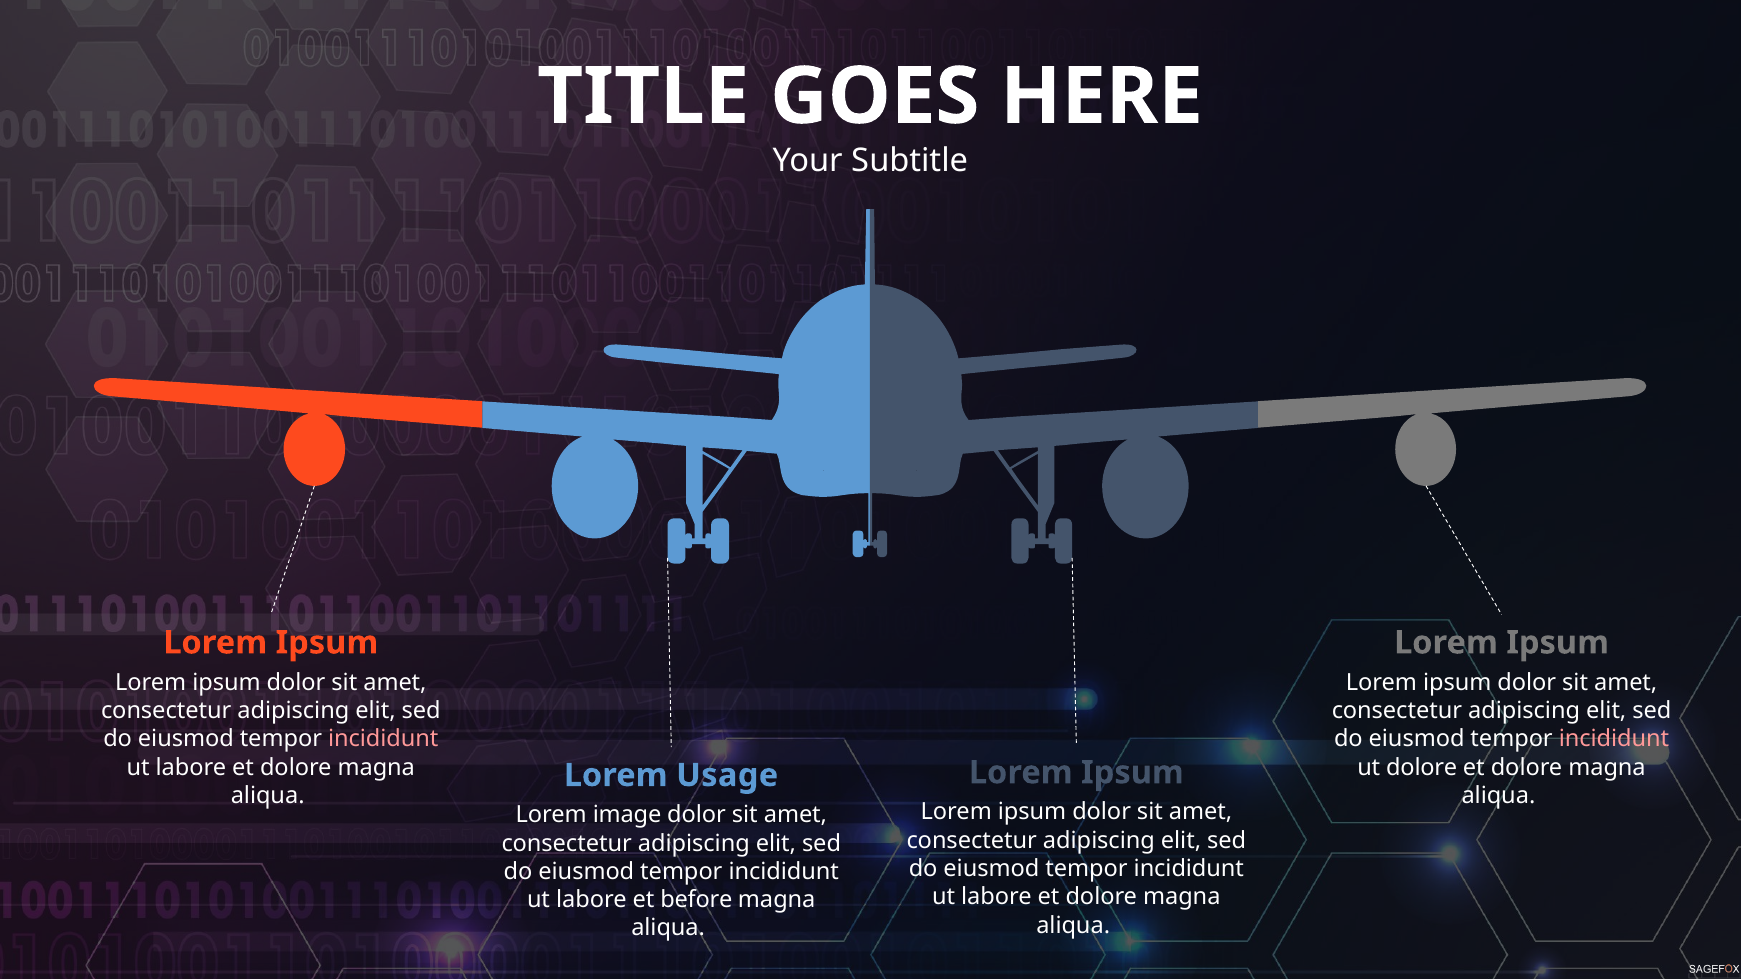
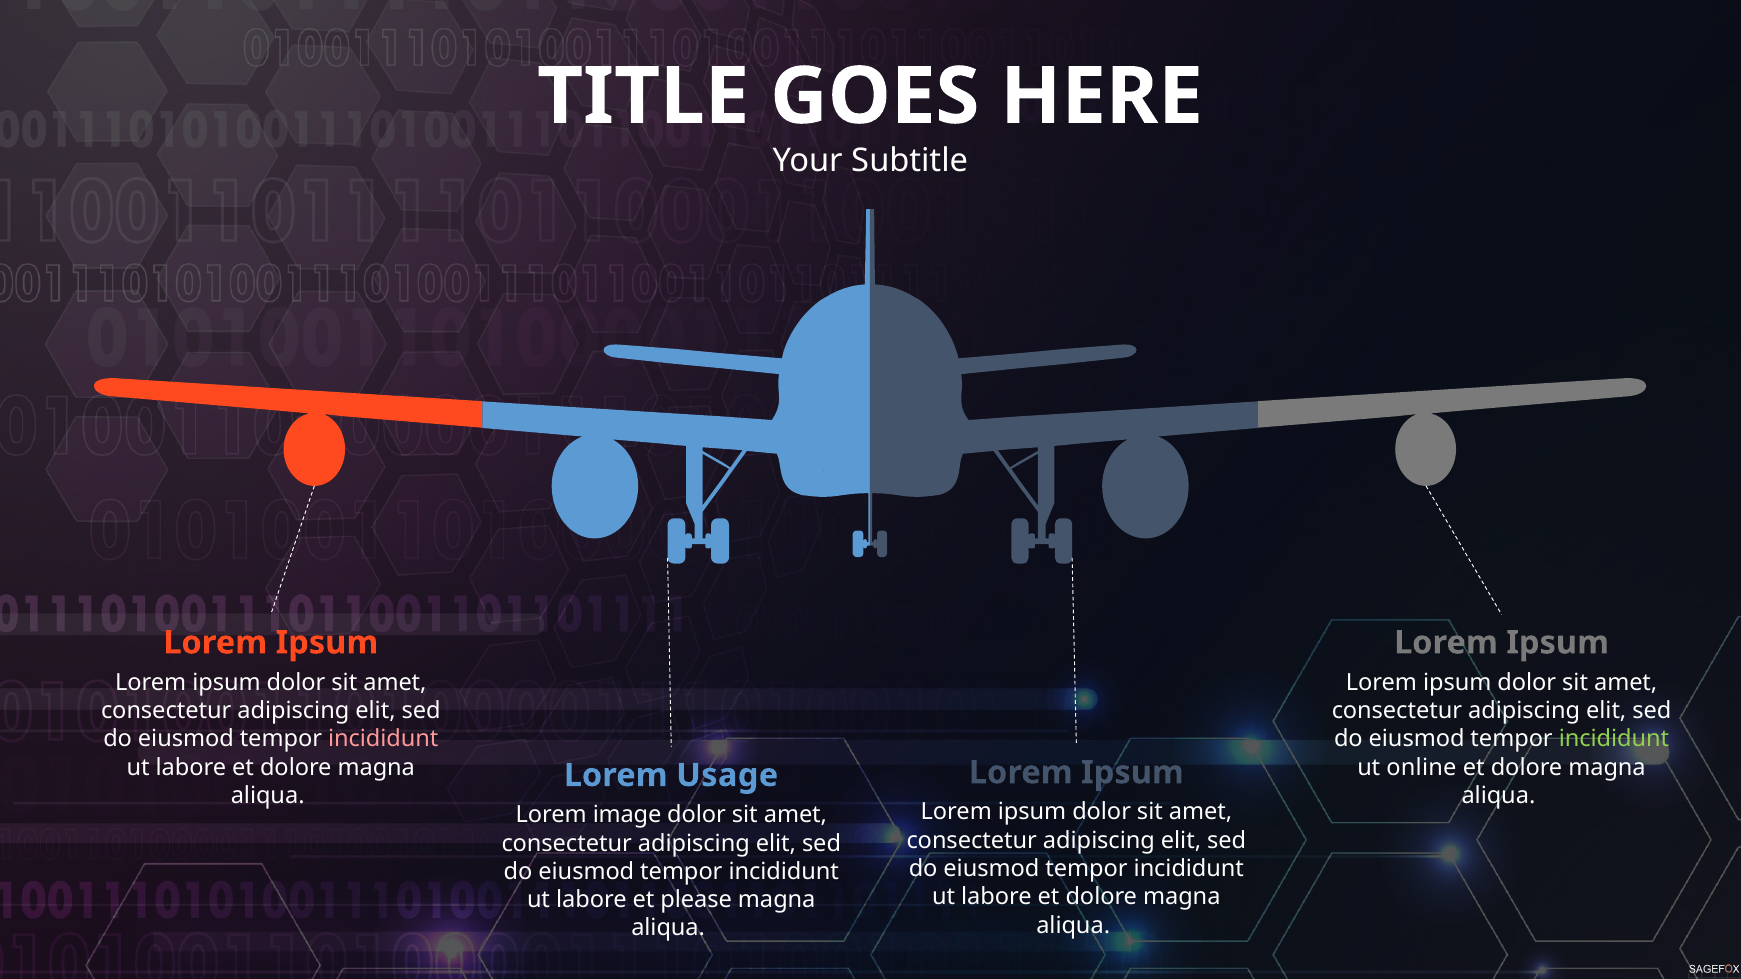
incididunt colour: pink -> light green (1614, 739)
ut dolore: dolore -> online (1421, 768)
before: before -> please (696, 900)
